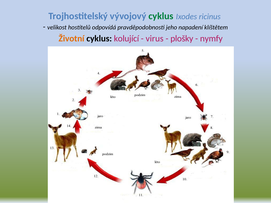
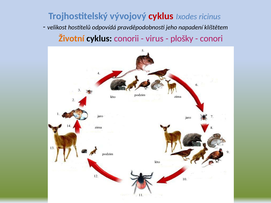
cyklus colour: green -> red (161, 16)
kolující: kolující -> conorii (126, 39)
nymfy: nymfy -> conori (211, 39)
